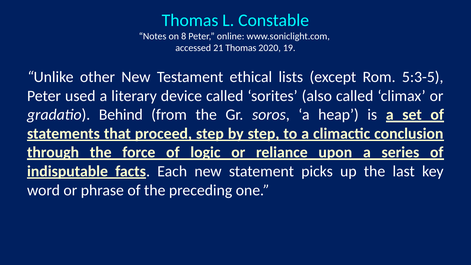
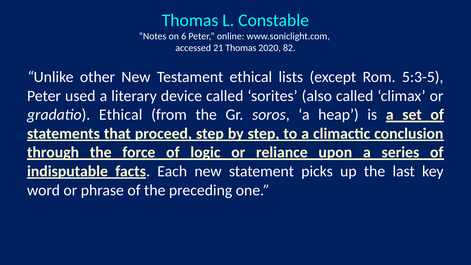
8: 8 -> 6 (184, 36)
19: 19 -> 82 (289, 48)
gradatio Behind: Behind -> Ethical (121, 115)
